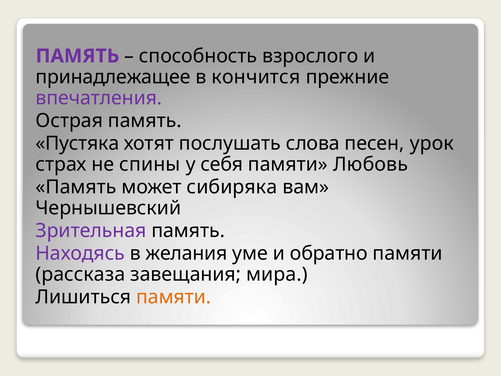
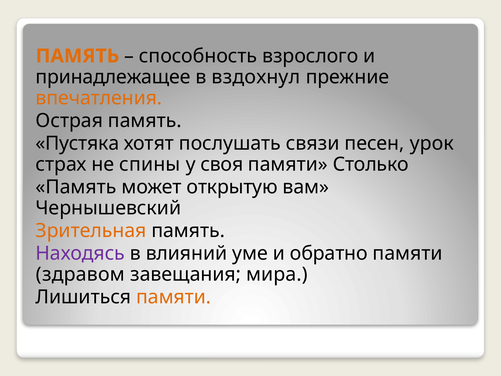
ПАМЯТЬ colour: purple -> orange (77, 56)
кончится: кончится -> вздохнул (256, 77)
впечатления colour: purple -> orange (99, 98)
слова: слова -> связи (313, 143)
себя: себя -> своя (222, 164)
Любовь: Любовь -> Столько (371, 164)
сибиряка: сибиряка -> открытую (232, 187)
Зрительная colour: purple -> orange (91, 231)
желания: желания -> влияний (186, 253)
рассказа: рассказа -> здравом (80, 274)
